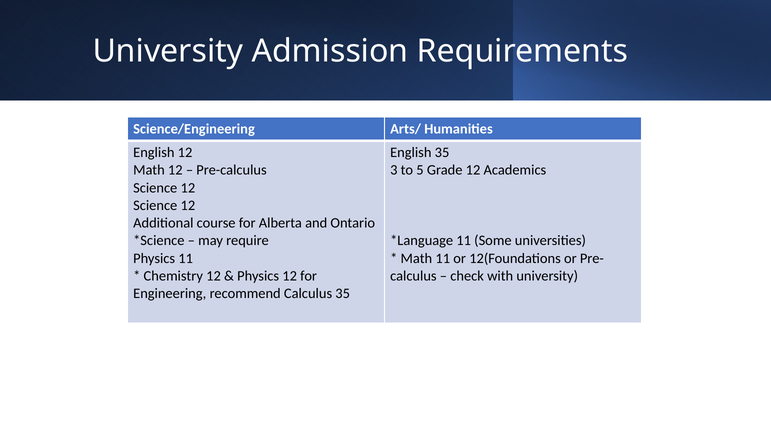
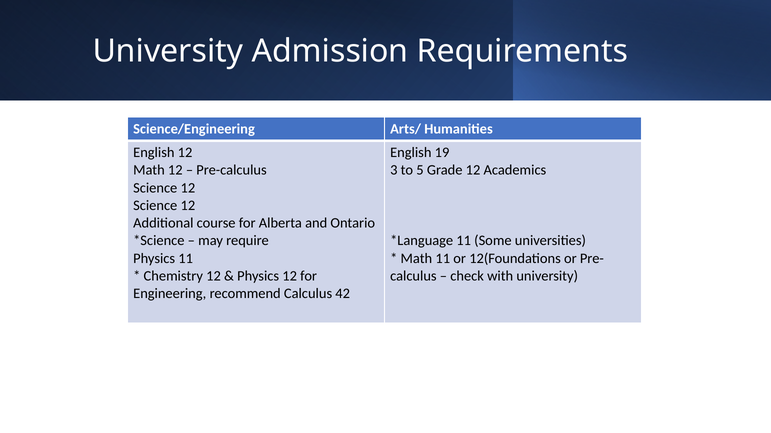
English 35: 35 -> 19 (442, 153)
Calculus 35: 35 -> 42 (343, 294)
